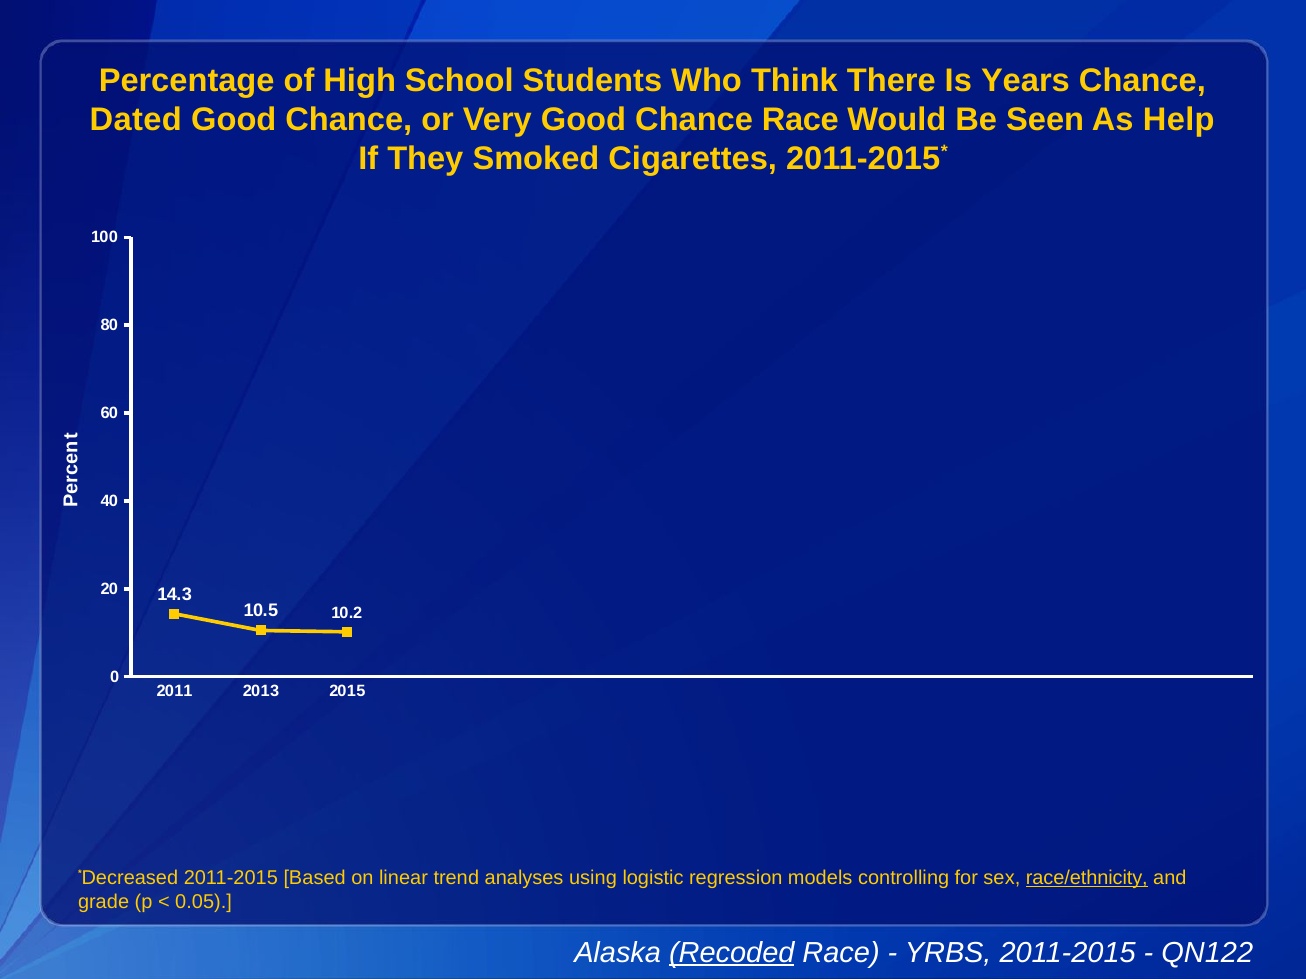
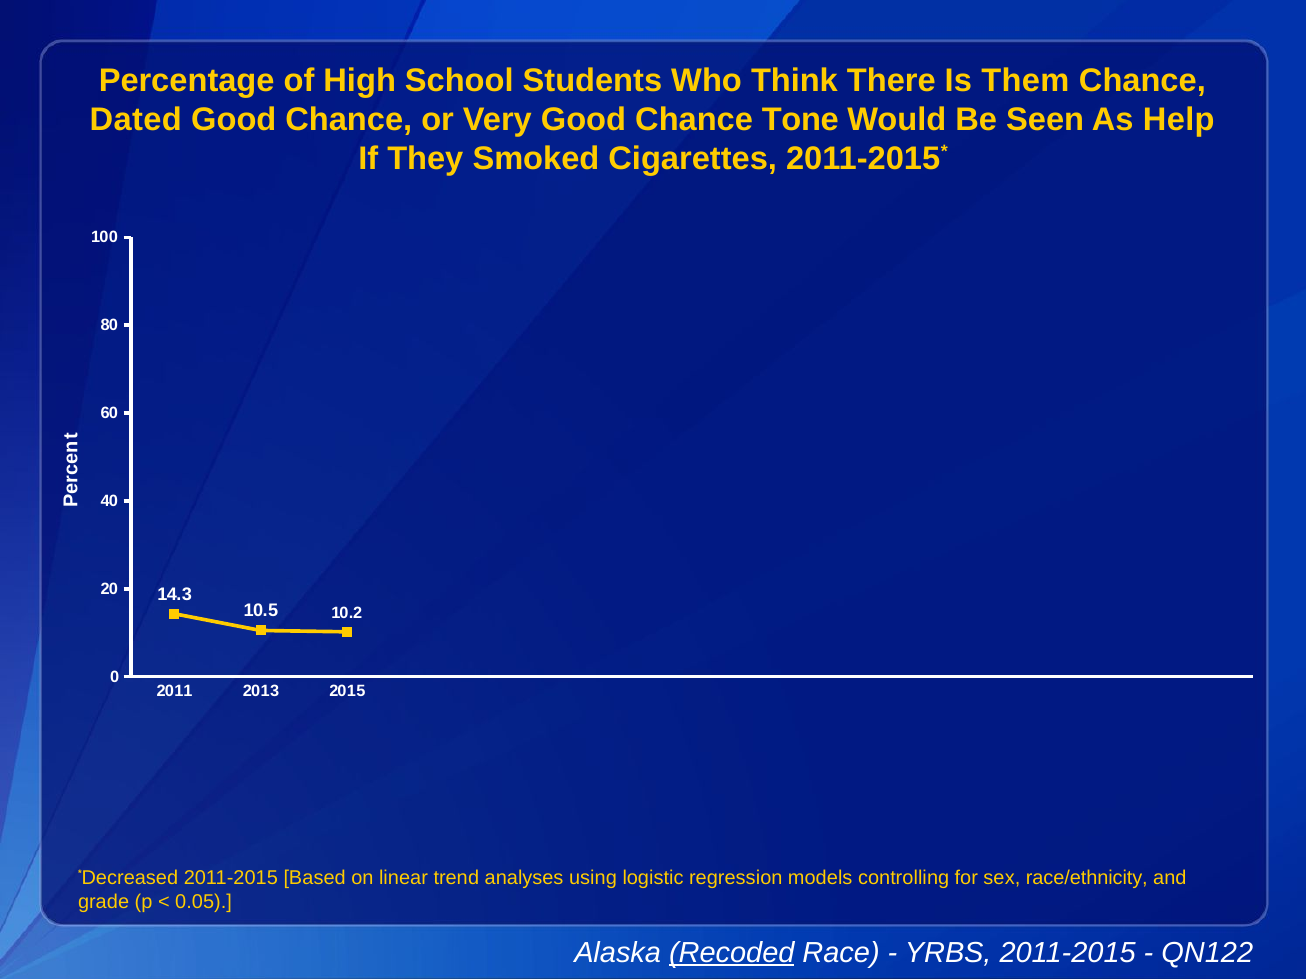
Years: Years -> Them (1025, 80)
Chance Race: Race -> Tone (800, 120)
race/ethnicity underline: present -> none (1087, 878)
